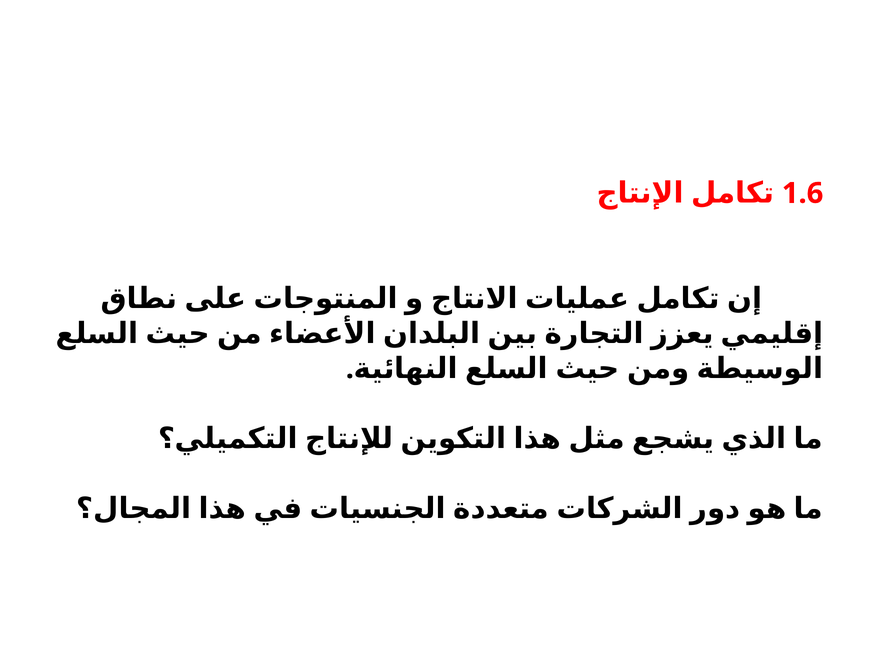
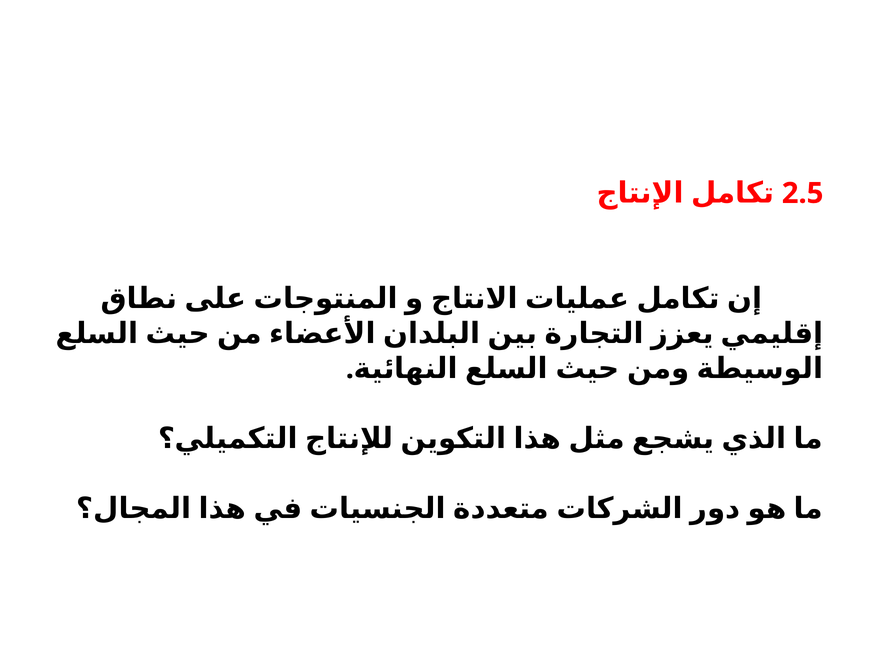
1.6: 1.6 -> 2.5 (803, 193)
